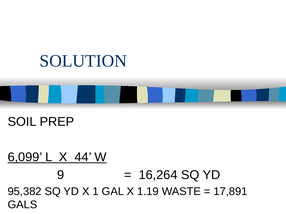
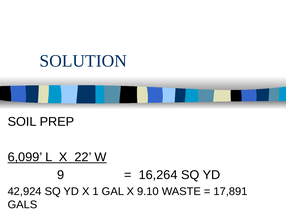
44: 44 -> 22 (83, 158)
95,382: 95,382 -> 42,924 (25, 192)
1.19: 1.19 -> 9.10 (148, 192)
